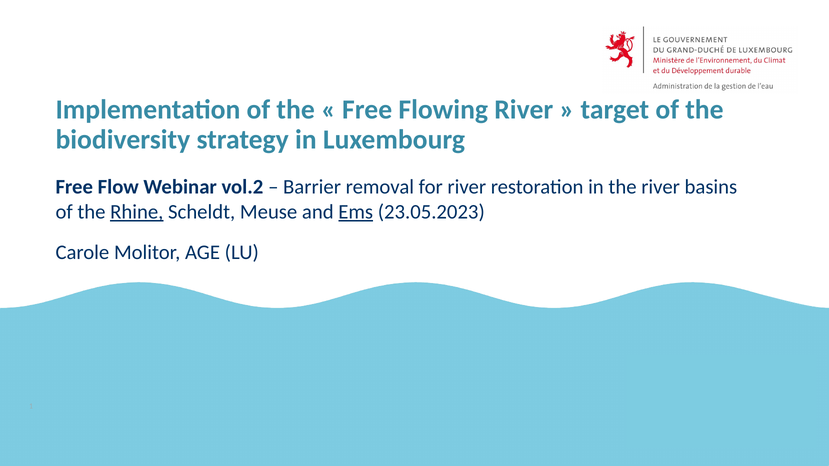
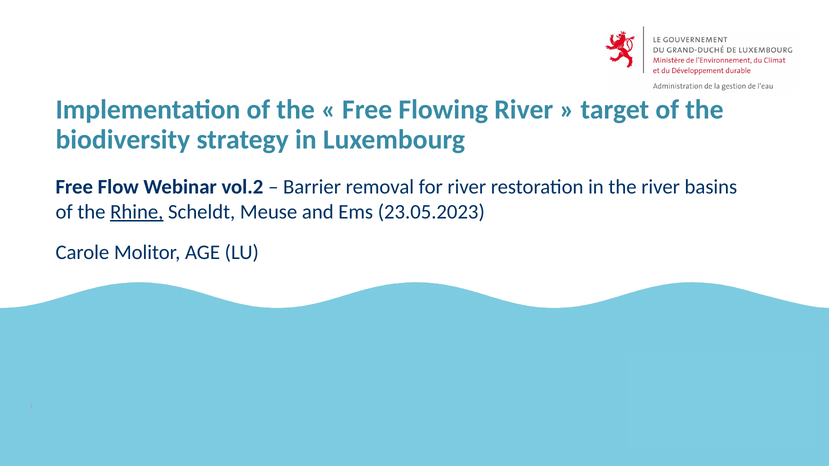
Ems underline: present -> none (356, 212)
